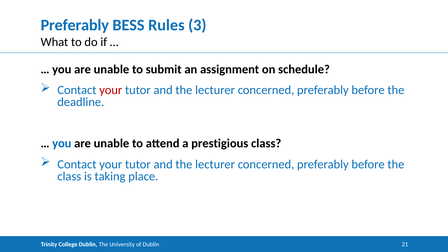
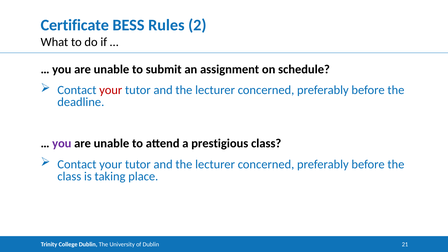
Preferably: Preferably -> Certificate (75, 25)
3: 3 -> 2 (197, 25)
you colour: blue -> purple (62, 144)
